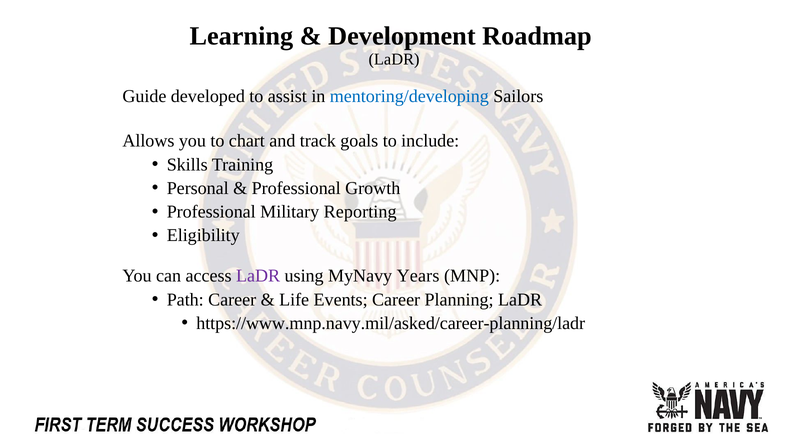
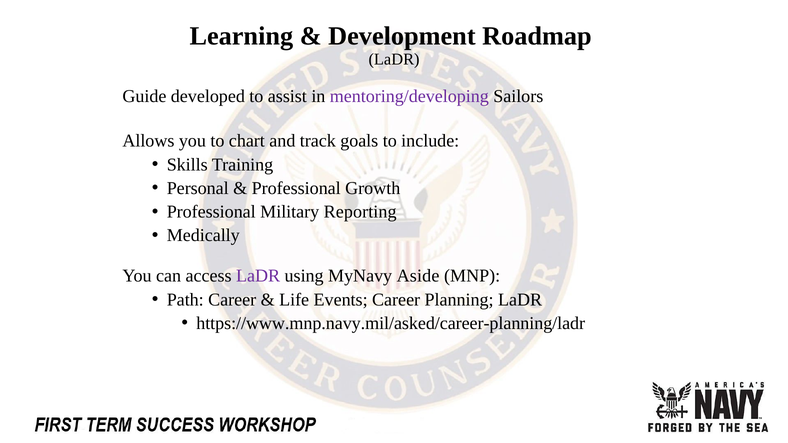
mentoring/developing colour: blue -> purple (409, 96)
Eligibility: Eligibility -> Medically (203, 235)
Years: Years -> Aside (418, 276)
